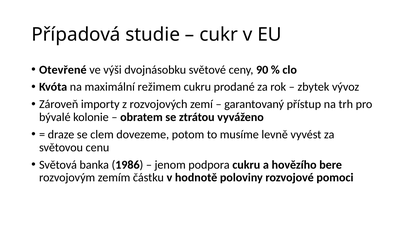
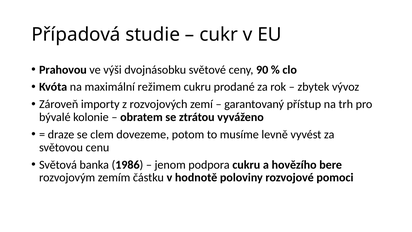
Otevřené: Otevřené -> Prahovou (63, 70)
